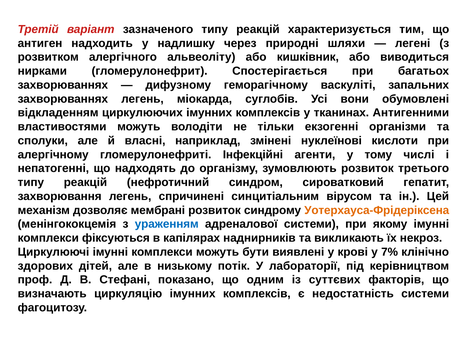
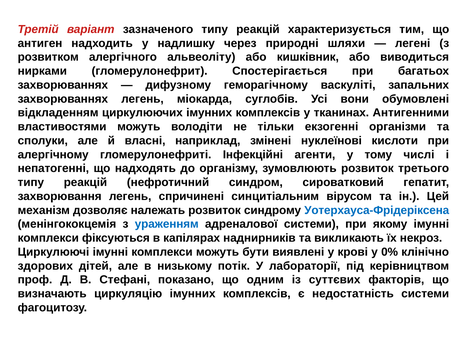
мембрані: мембрані -> належать (158, 211)
Уотерхауса-Фрідеріксена colour: orange -> blue (377, 211)
7%: 7% -> 0% (390, 253)
